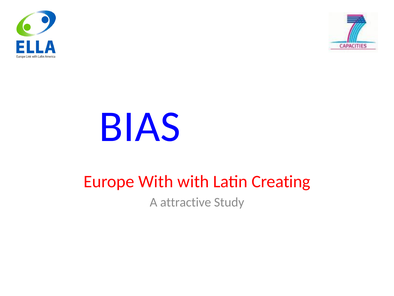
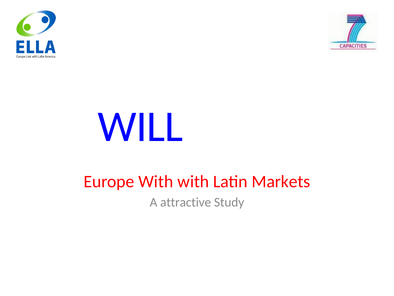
BIAS: BIAS -> WILL (140, 127)
Creating: Creating -> Markets (281, 181)
